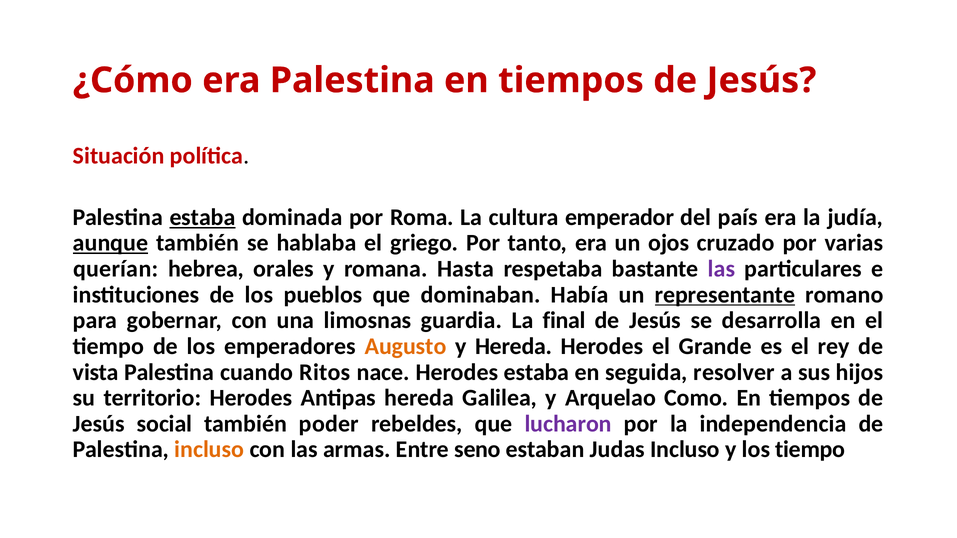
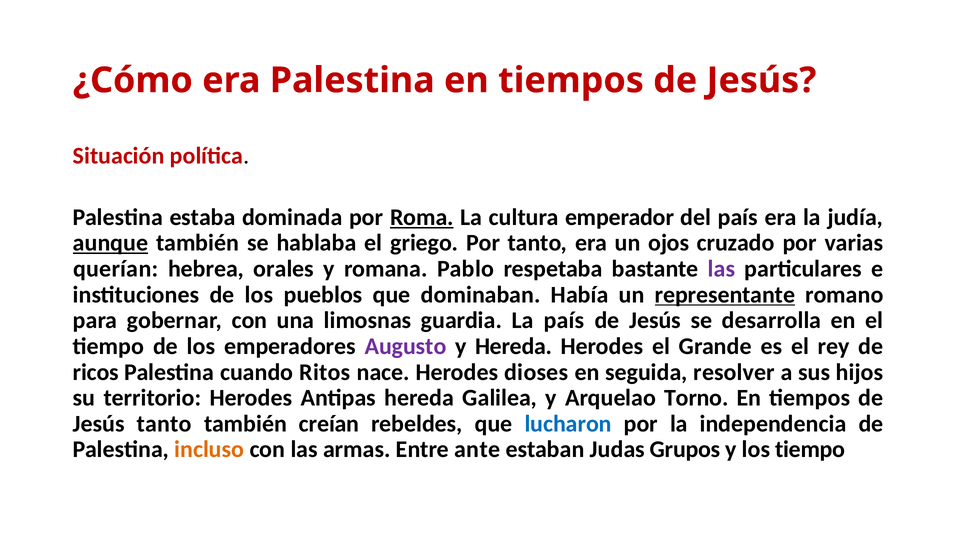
estaba underline: present -> none (202, 217)
Roma underline: none -> present (422, 217)
Hasta: Hasta -> Pablo (465, 269)
La final: final -> país (564, 321)
Augusto colour: orange -> purple (405, 347)
vista: vista -> ricos (96, 372)
Herodes estaba: estaba -> dioses (536, 372)
Como: Como -> Torno (696, 398)
Jesús social: social -> tanto (164, 424)
poder: poder -> creían (329, 424)
lucharon colour: purple -> blue (568, 424)
seno: seno -> ante (477, 450)
Judas Incluso: Incluso -> Grupos (685, 450)
